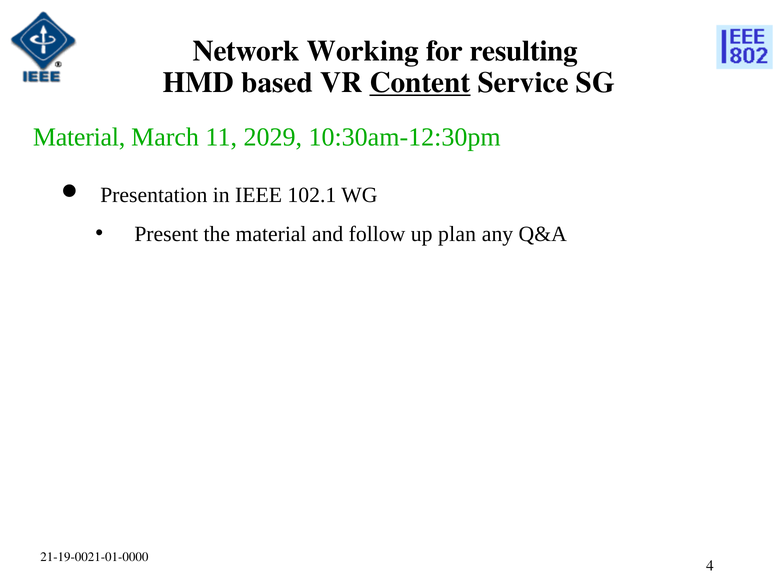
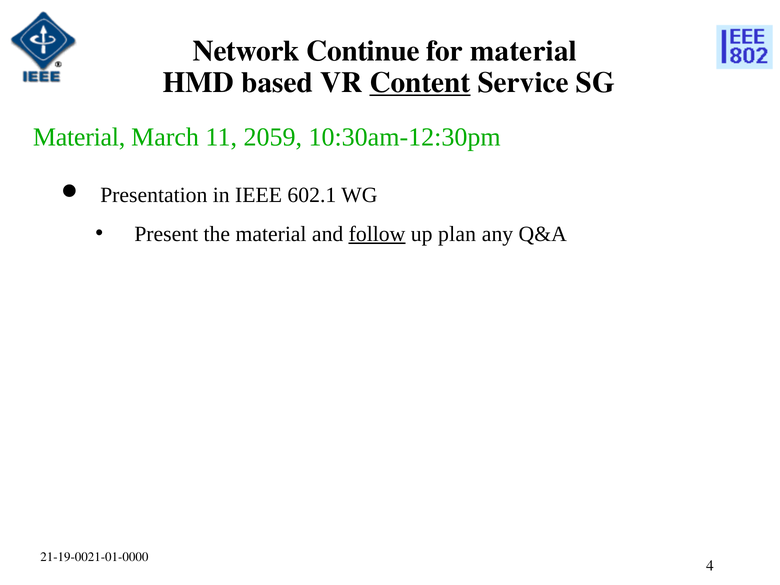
Working: Working -> Continue (363, 51)
for resulting: resulting -> material (524, 51)
2029: 2029 -> 2059 (273, 137)
102.1: 102.1 -> 602.1 (312, 195)
follow underline: none -> present (377, 234)
